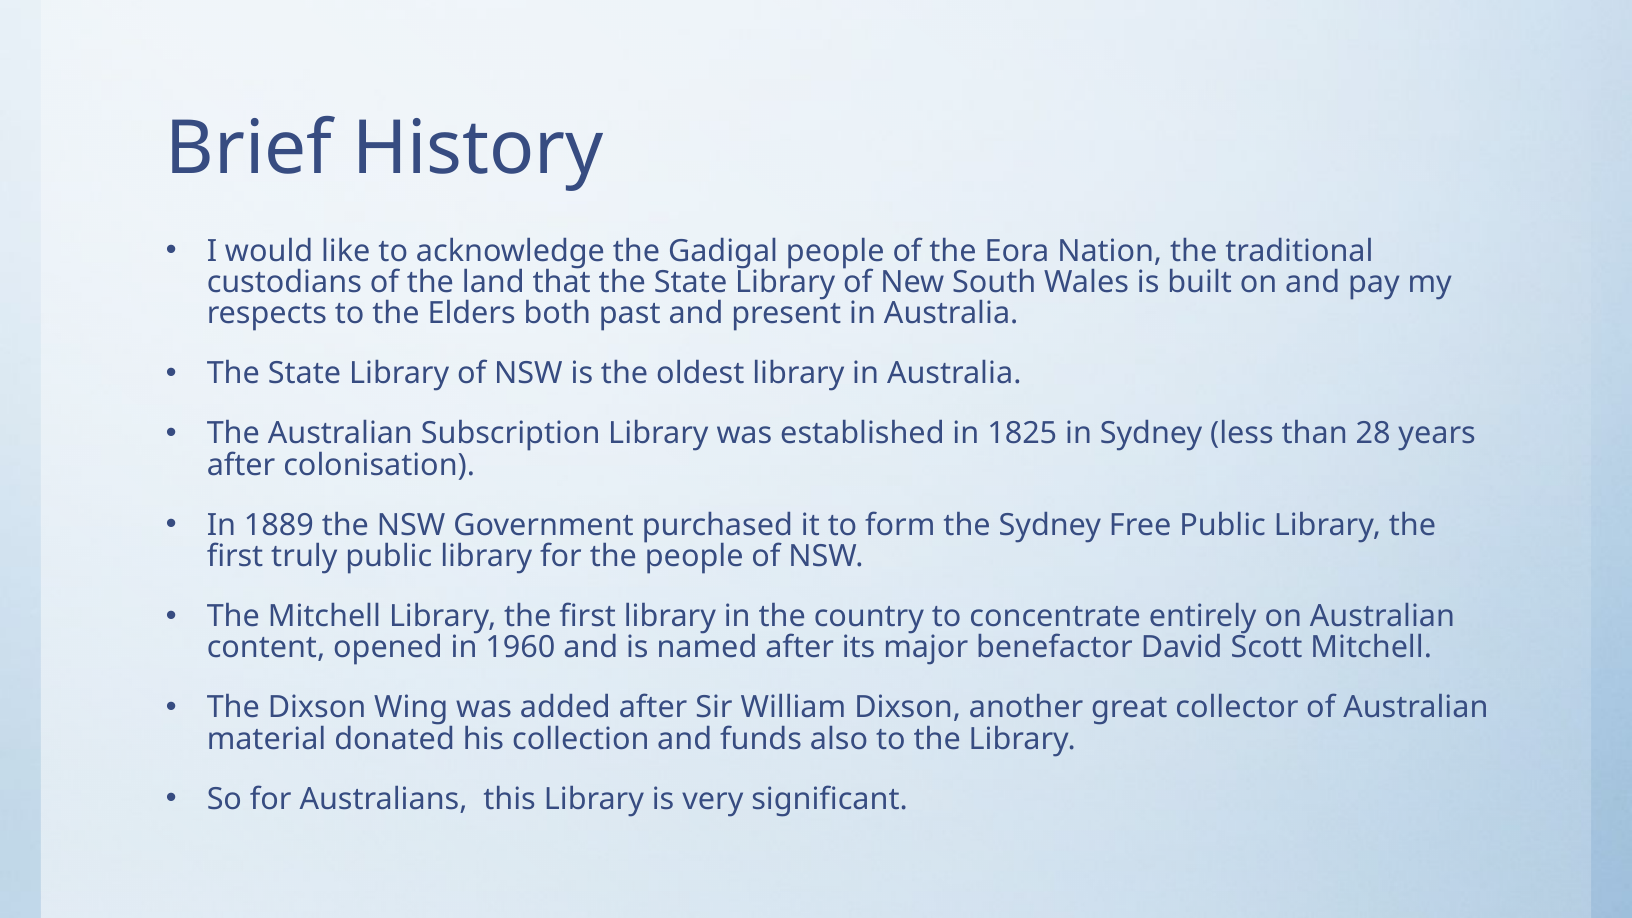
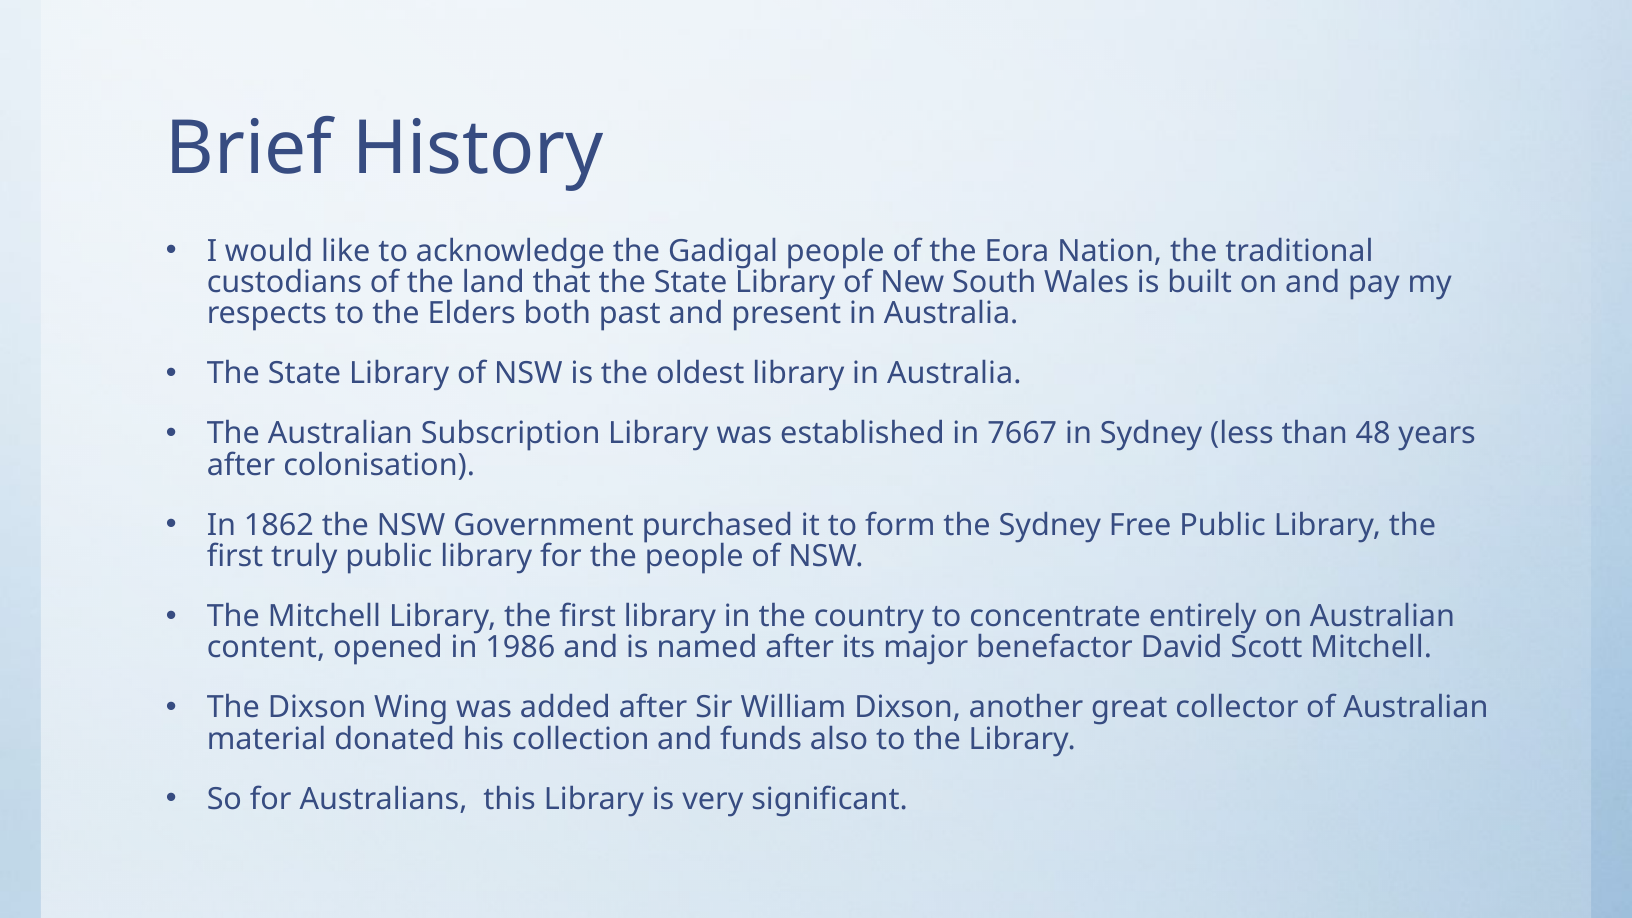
1825: 1825 -> 7667 (1022, 434)
28: 28 -> 48 (1373, 434)
1889: 1889 -> 1862 (279, 525)
1960: 1960 -> 1986 (520, 648)
